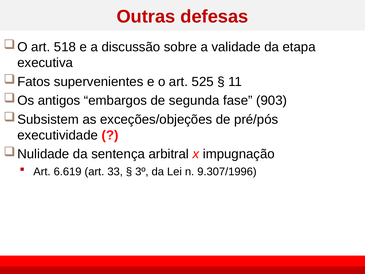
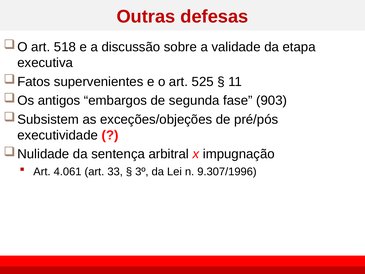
6.619: 6.619 -> 4.061 (68, 171)
